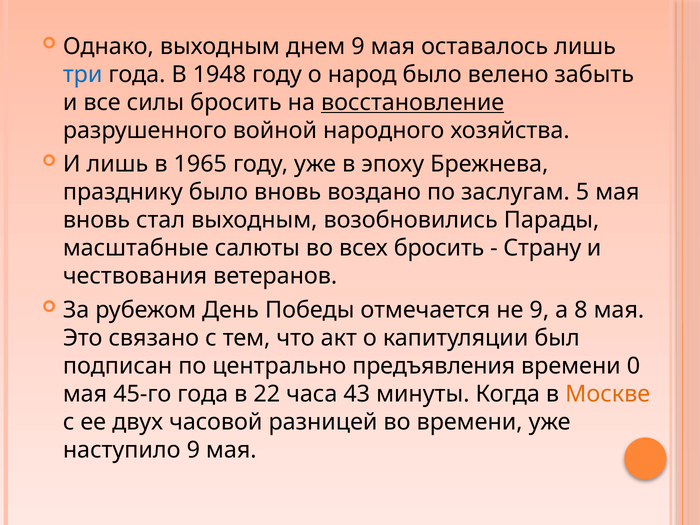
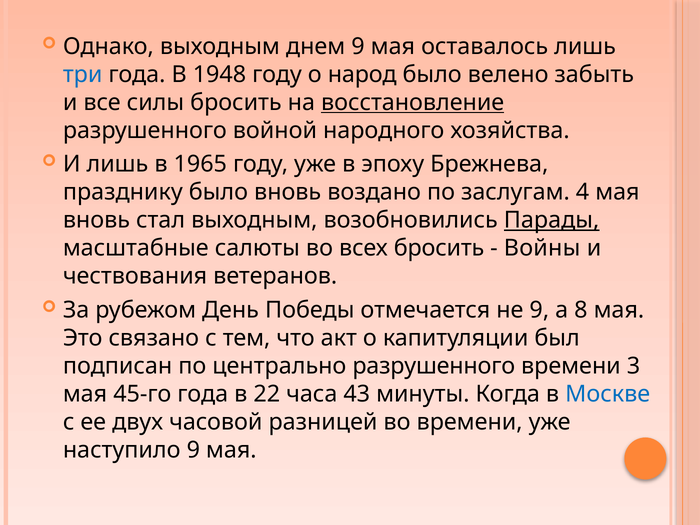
5: 5 -> 4 (583, 192)
Парады underline: none -> present (552, 220)
Страну: Страну -> Войны (542, 248)
центрально предъявления: предъявления -> разрушенного (434, 366)
0: 0 -> 3 (634, 366)
Москве colour: orange -> blue (608, 394)
